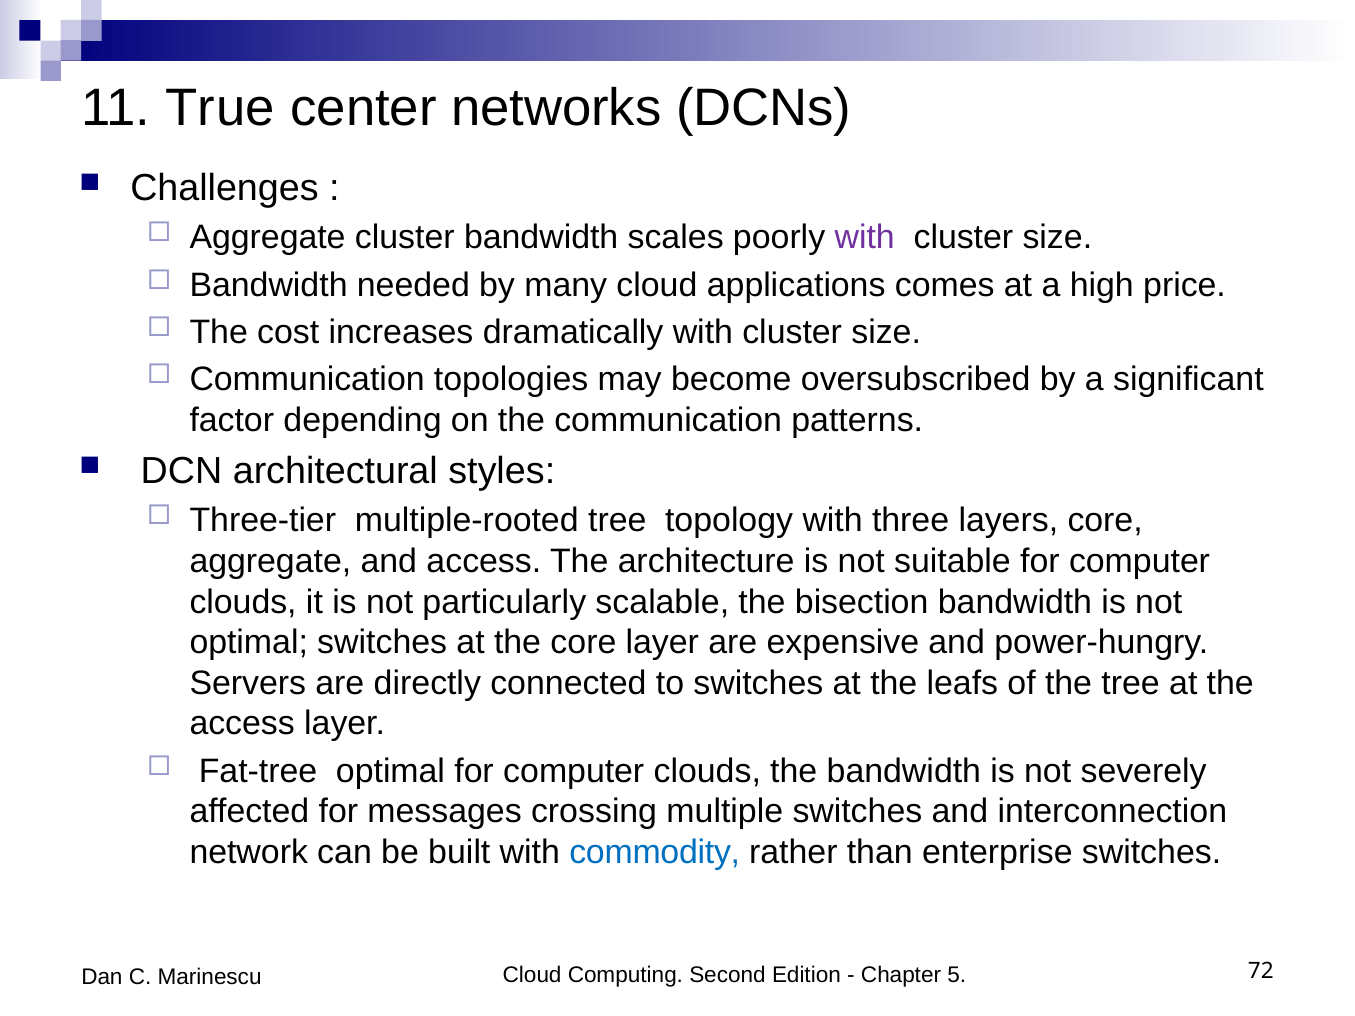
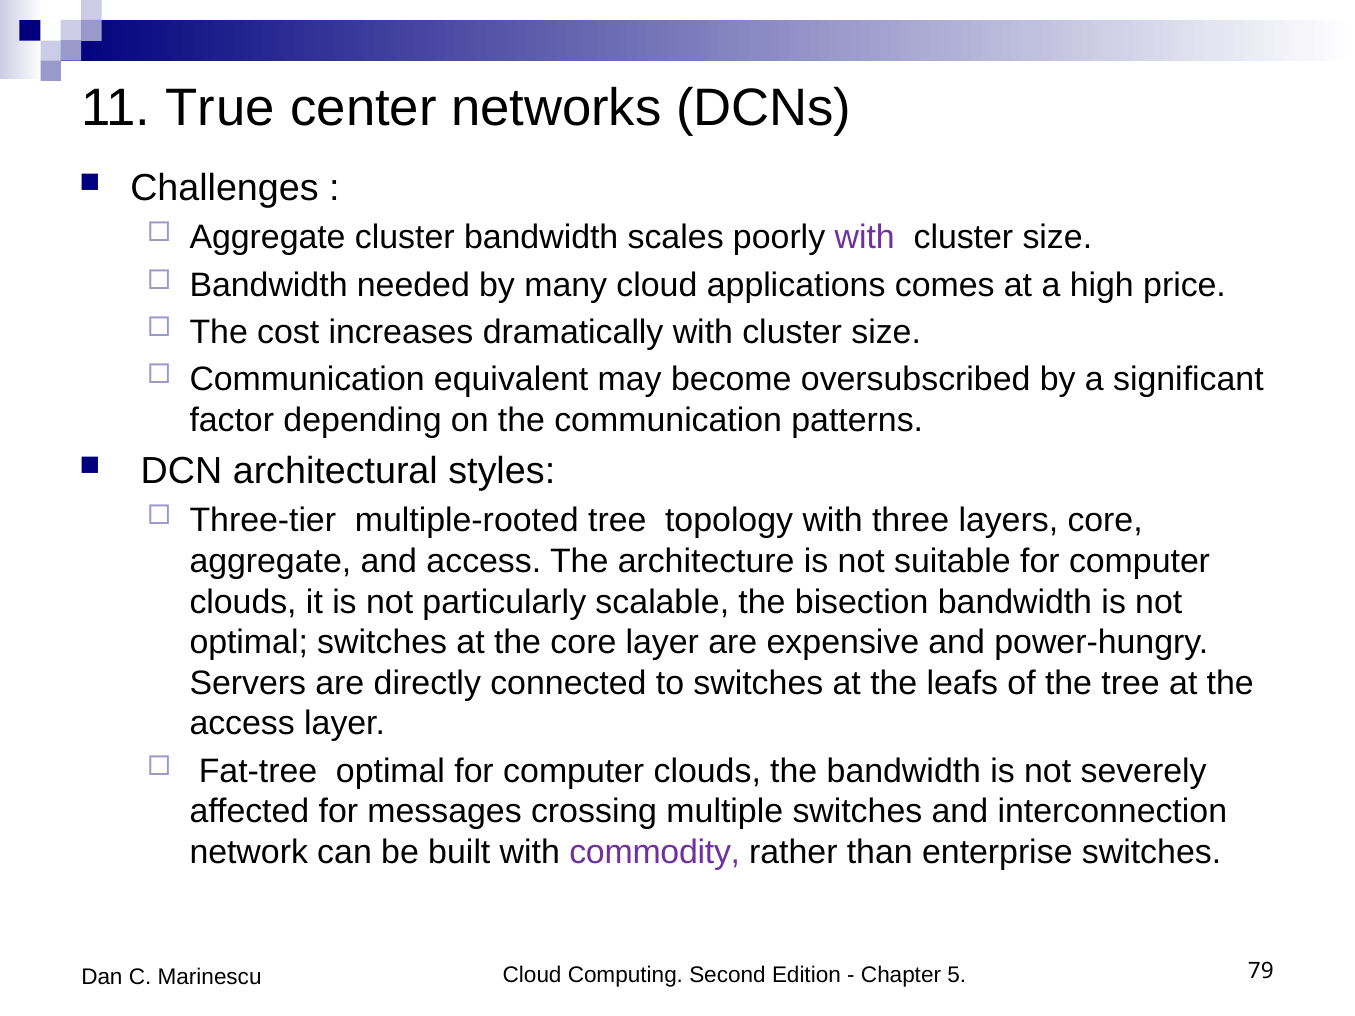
topologies: topologies -> equivalent (511, 380)
commodity colour: blue -> purple (655, 853)
72: 72 -> 79 (1261, 971)
